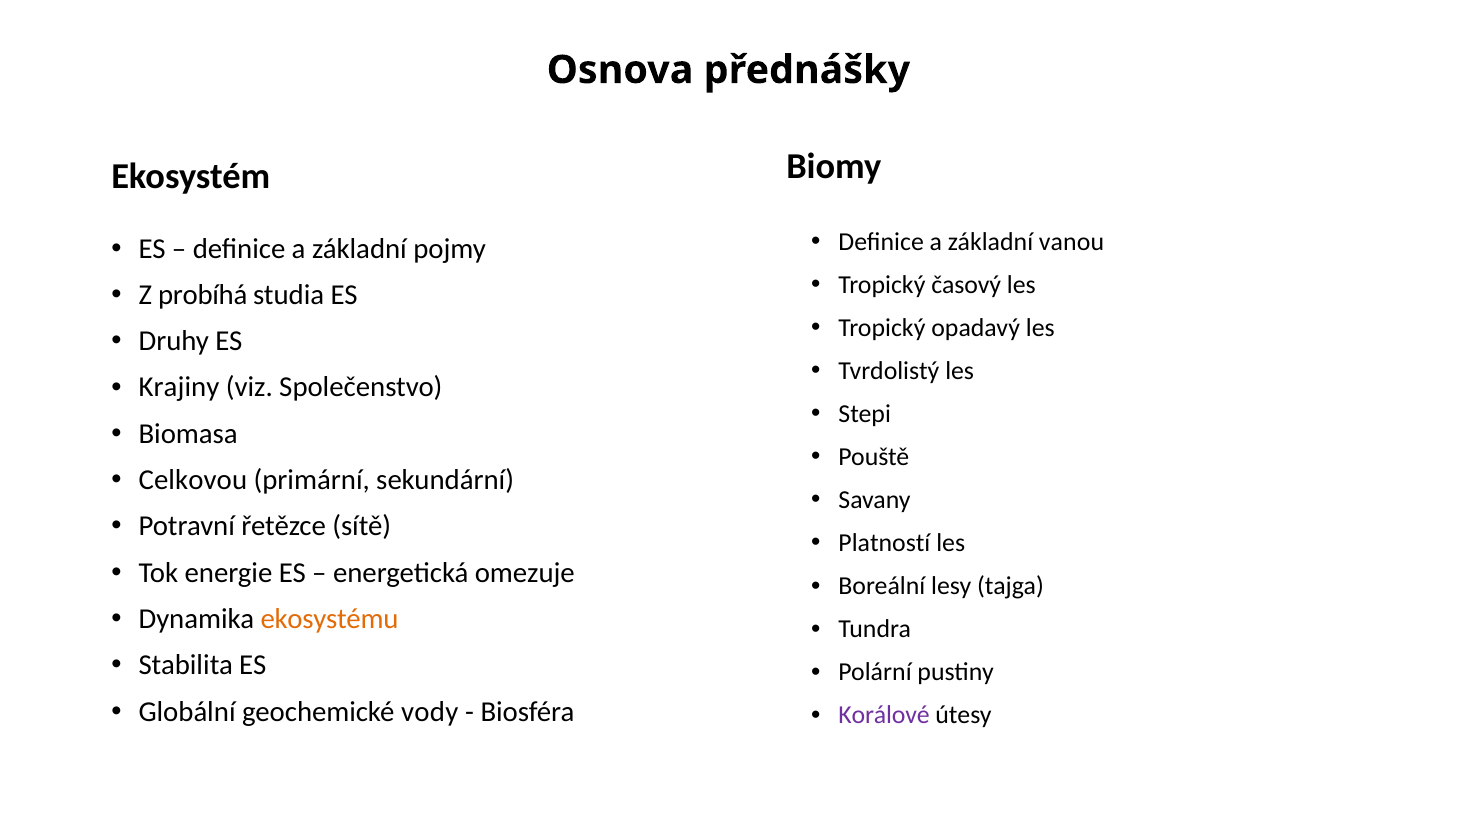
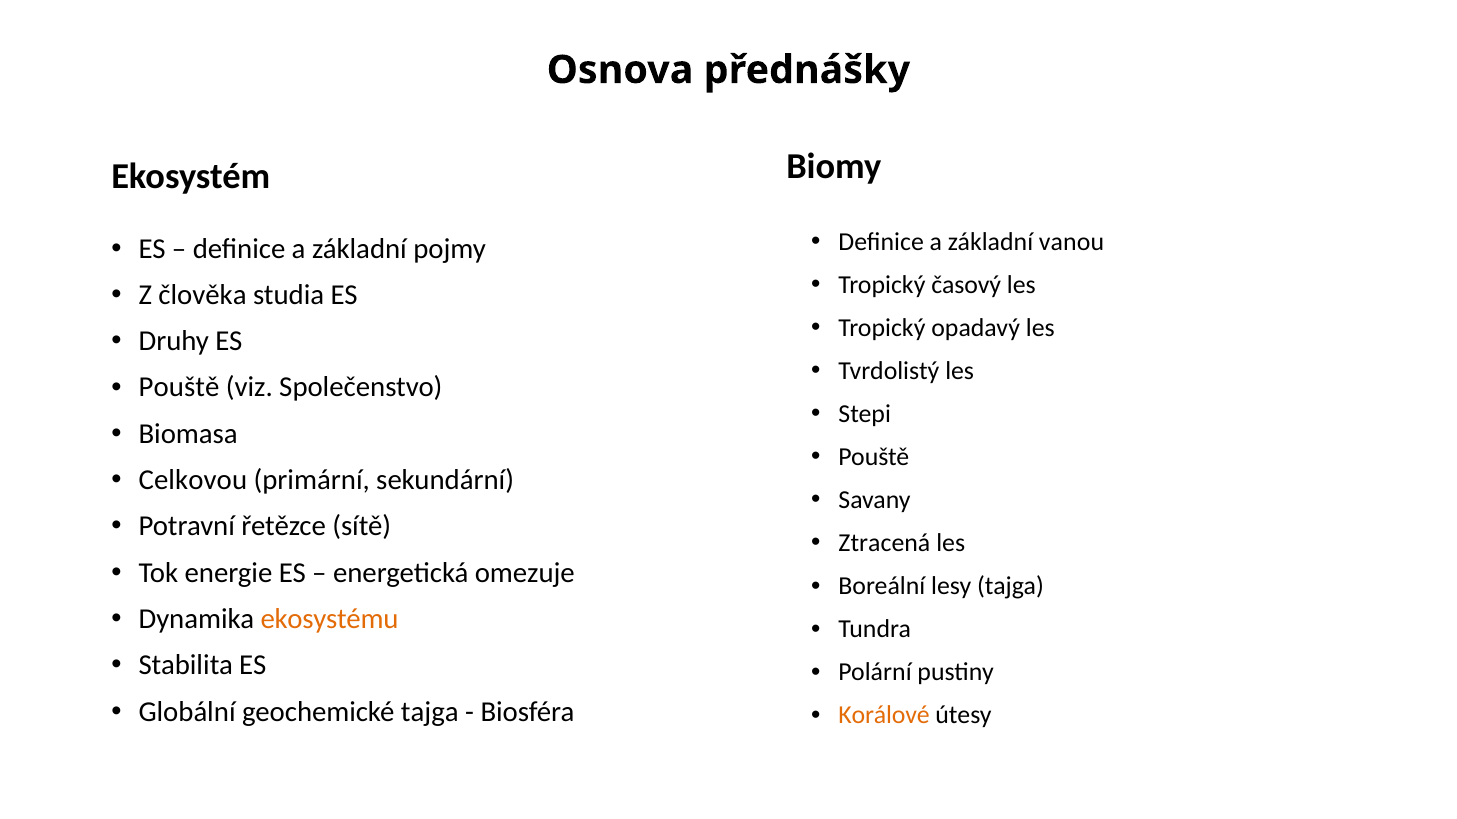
probíhá: probíhá -> člověka (203, 295)
Krajiny: Krajiny -> Pouště (179, 388)
Platností: Platností -> Ztracená (884, 544)
geochemické vody: vody -> tajga (430, 712)
Korálové colour: purple -> orange (884, 716)
